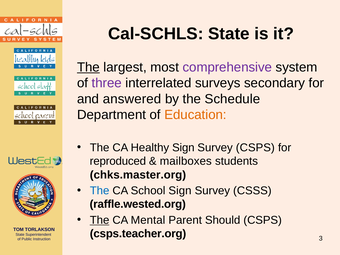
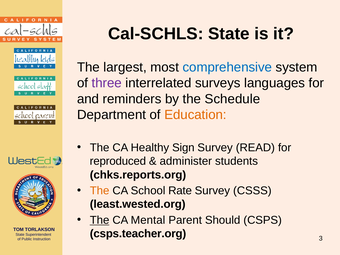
The underline: present -> none (88, 67)
comprehensive colour: purple -> blue (227, 67)
secondary: secondary -> languages (275, 83)
answered: answered -> reminders (132, 99)
Survey CSPS: CSPS -> READ (255, 148)
mailboxes: mailboxes -> administer (186, 161)
chks.master.org: chks.master.org -> chks.reports.org (138, 175)
The colour: blue -> orange (100, 191)
School Sign: Sign -> Rate (180, 191)
raffle.wested.org: raffle.wested.org -> least.wested.org (138, 204)
